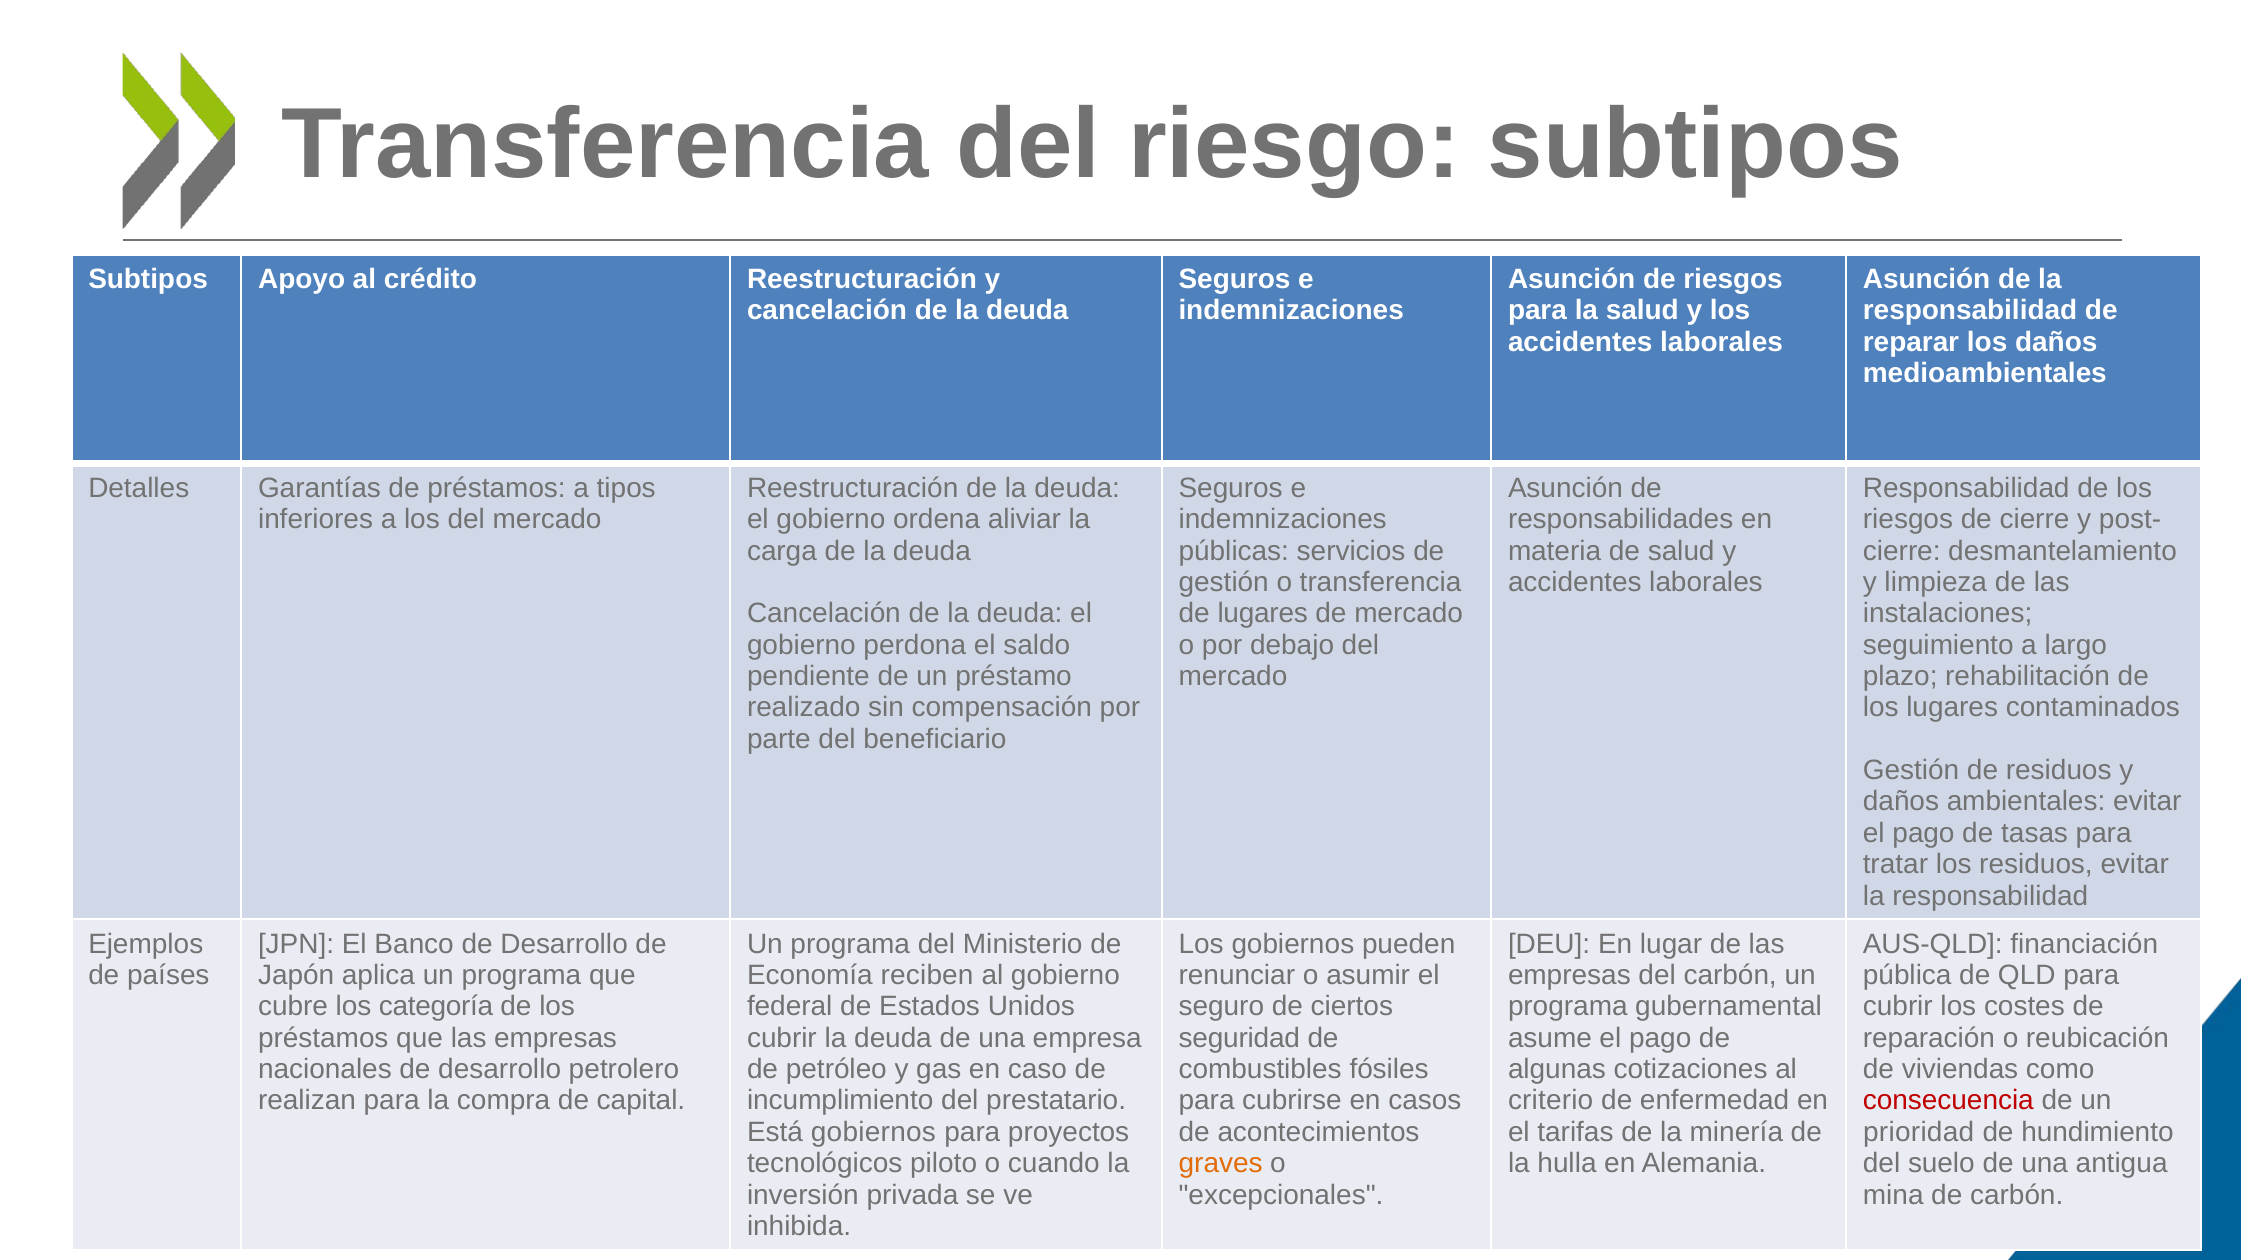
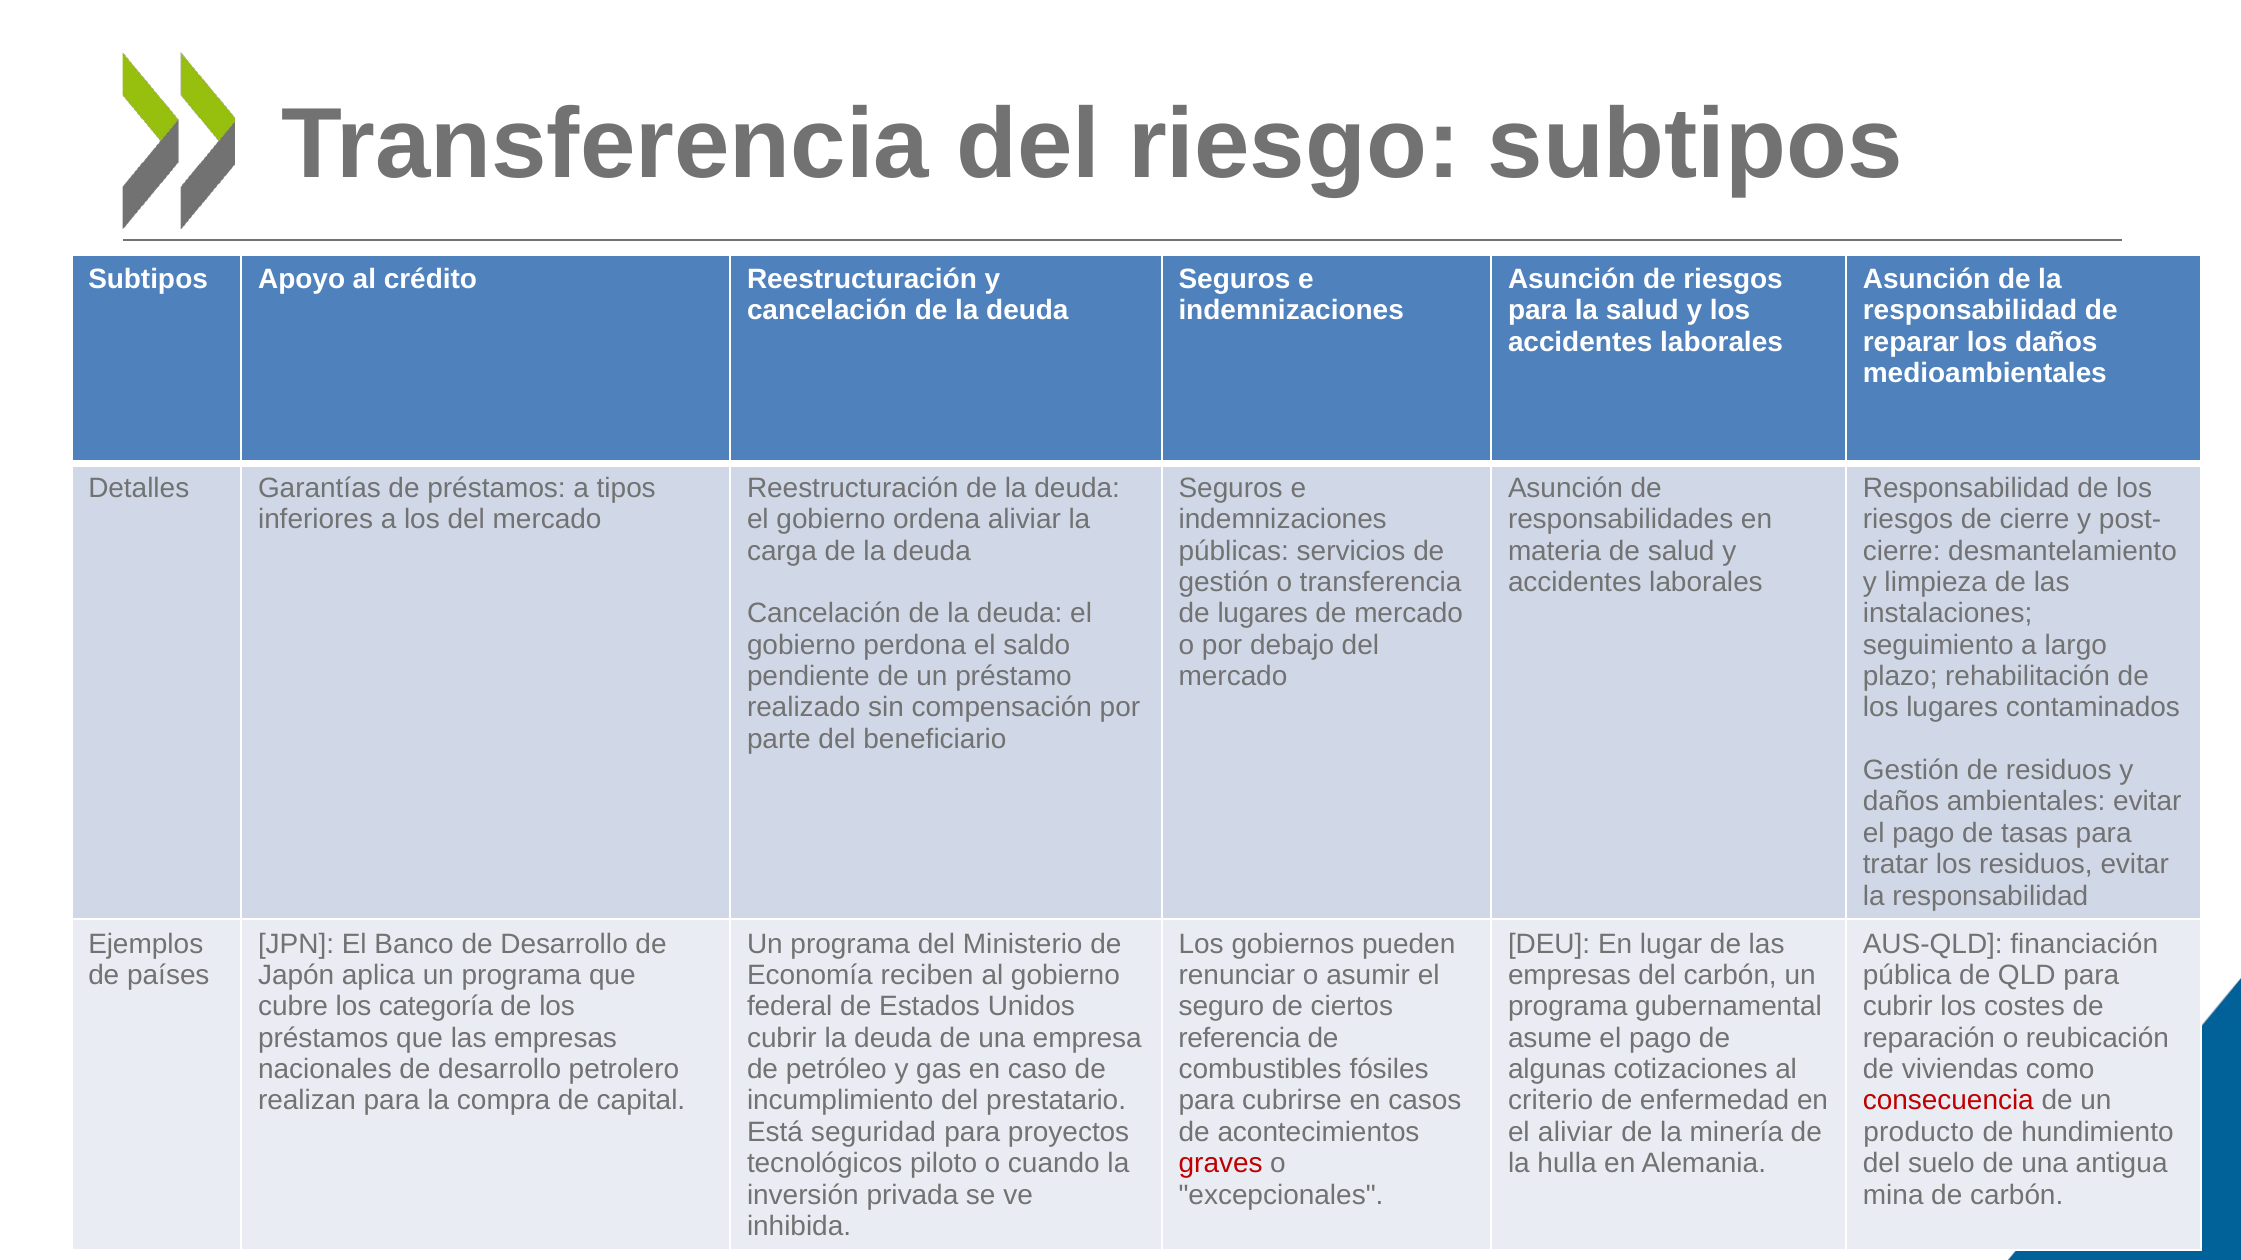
seguridad: seguridad -> referencia (1239, 1039)
Está gobiernos: gobiernos -> seguridad (873, 1133)
el tarifas: tarifas -> aliviar (1575, 1133)
prioridad: prioridad -> producto (1919, 1133)
graves colour: orange -> red (1221, 1164)
